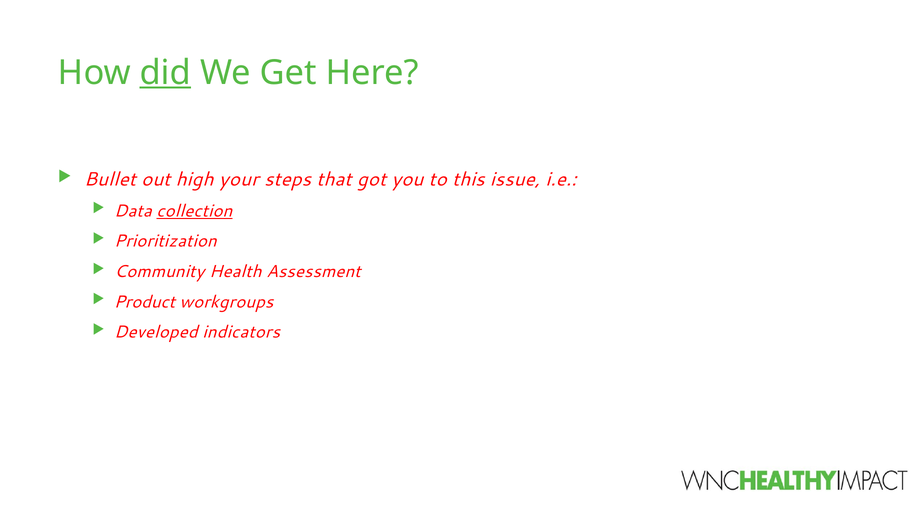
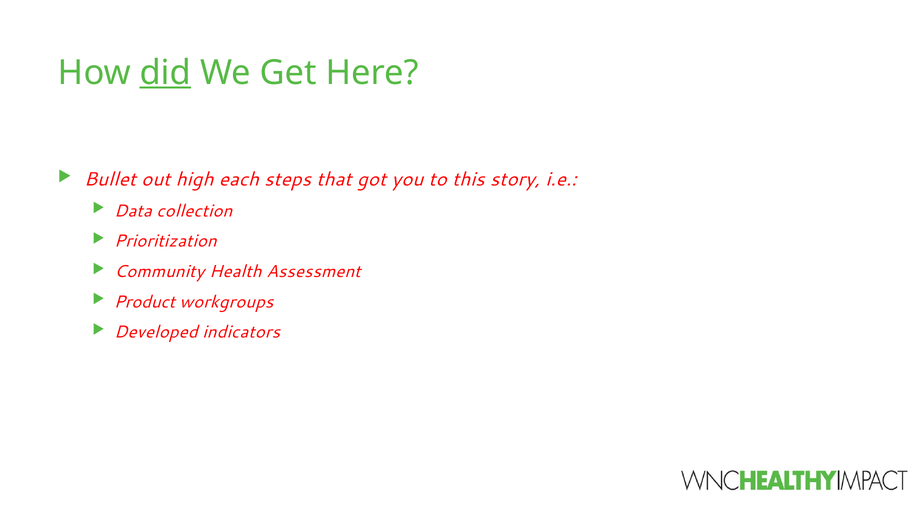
your: your -> each (239, 179)
issue: issue -> story (515, 179)
collection underline: present -> none (194, 211)
